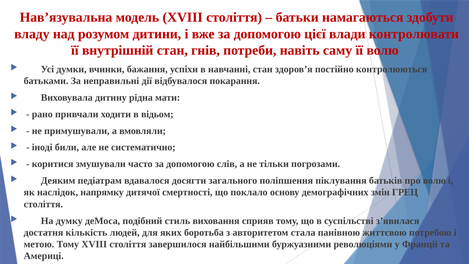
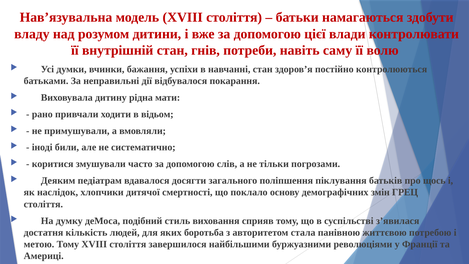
про волю: волю -> щось (434, 181)
напрямку: напрямку -> хлопчики (102, 192)
